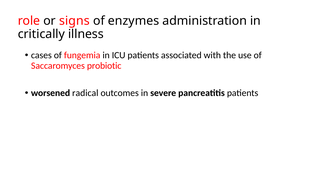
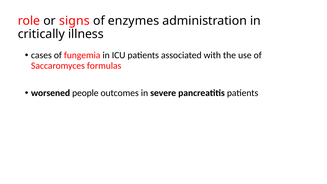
probiotic: probiotic -> formulas (104, 66)
radical: radical -> people (85, 93)
